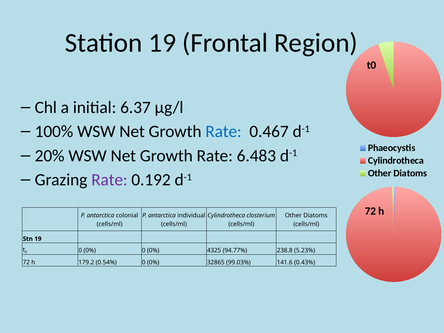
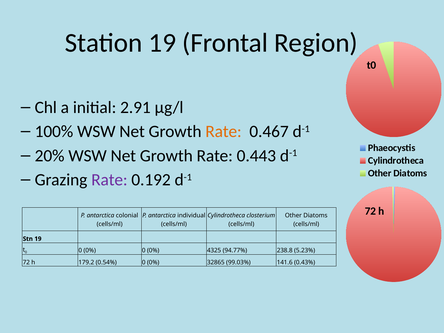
6.37: 6.37 -> 2.91 (135, 107)
Rate colour: blue -> orange (224, 132)
6.483: 6.483 -> 0.443 (256, 156)
